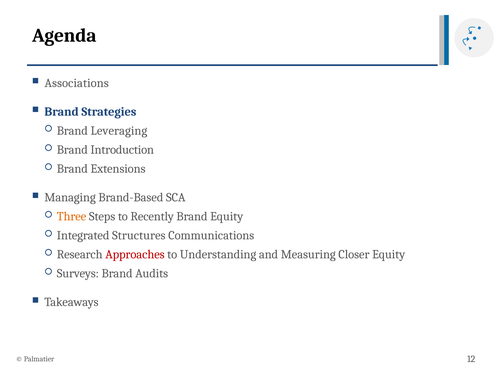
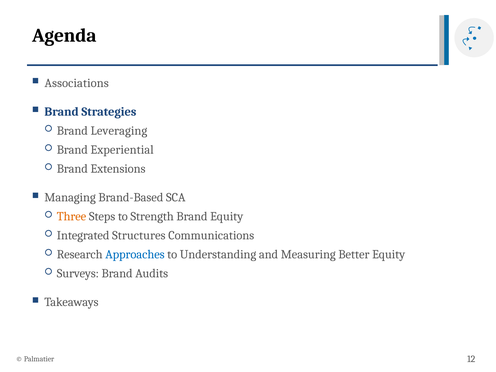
Introduction: Introduction -> Experiential (122, 150)
Recently: Recently -> Strength (152, 216)
Approaches colour: red -> blue (135, 254)
Closer: Closer -> Better (354, 254)
